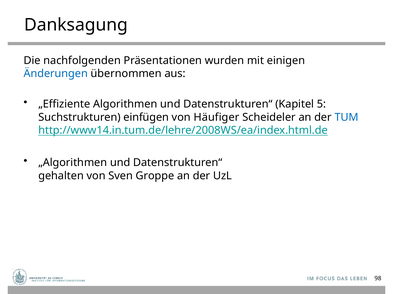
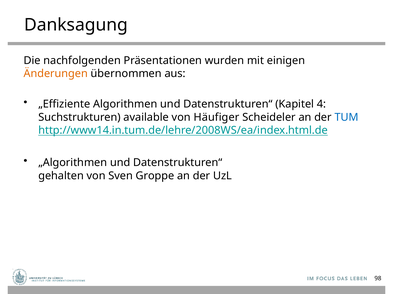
Änderungen colour: blue -> orange (56, 74)
5: 5 -> 4 (321, 104)
einfügen: einfügen -> available (146, 118)
